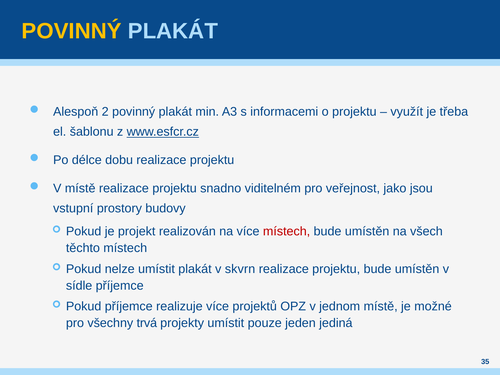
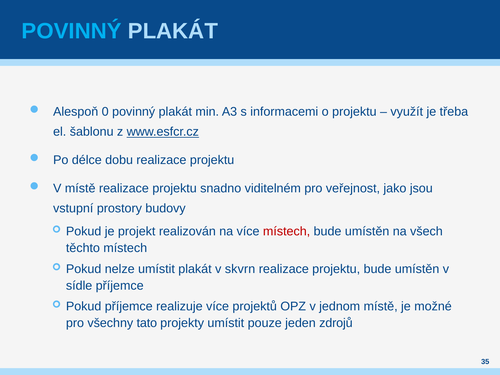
POVINNÝ colour: yellow -> light blue (72, 31)
2: 2 -> 0 (105, 112)
trvá: trvá -> tato (147, 323)
jediná: jediná -> zdrojů (336, 323)
